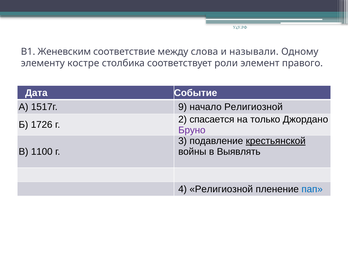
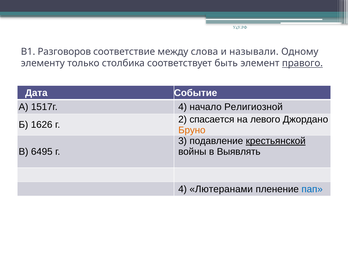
Женевским: Женевским -> Разговоров (64, 52)
костре: костре -> только (83, 63)
роли: роли -> быть (226, 63)
правого underline: none -> present (302, 63)
1517г 9: 9 -> 4 (183, 107)
только: только -> левого (265, 119)
1726: 1726 -> 1626 (42, 125)
Бруно colour: purple -> orange (192, 130)
1100: 1100 -> 6495 (42, 152)
4 Религиозной: Религиозной -> Лютеранами (221, 189)
